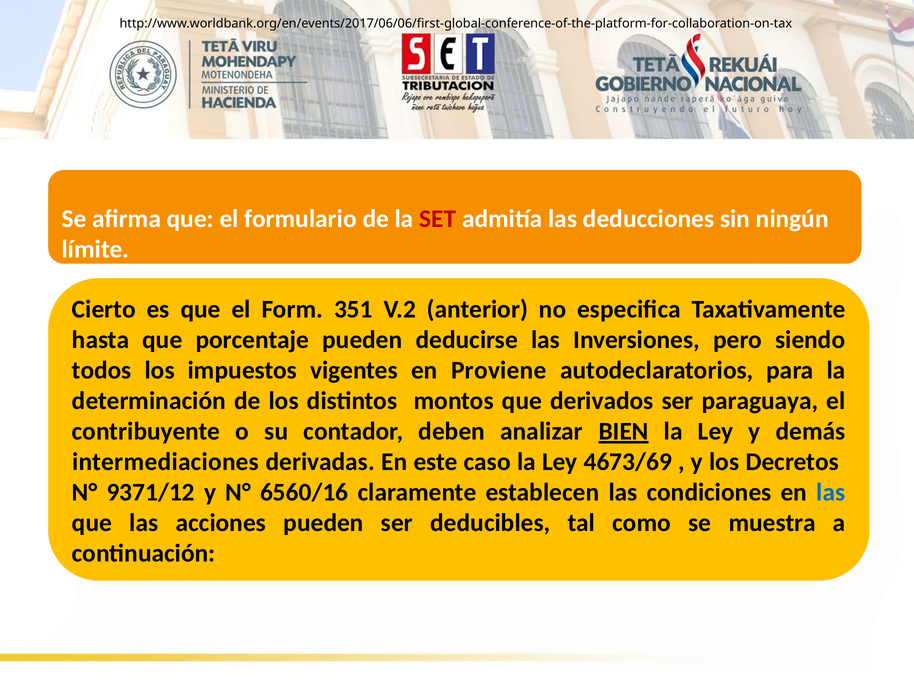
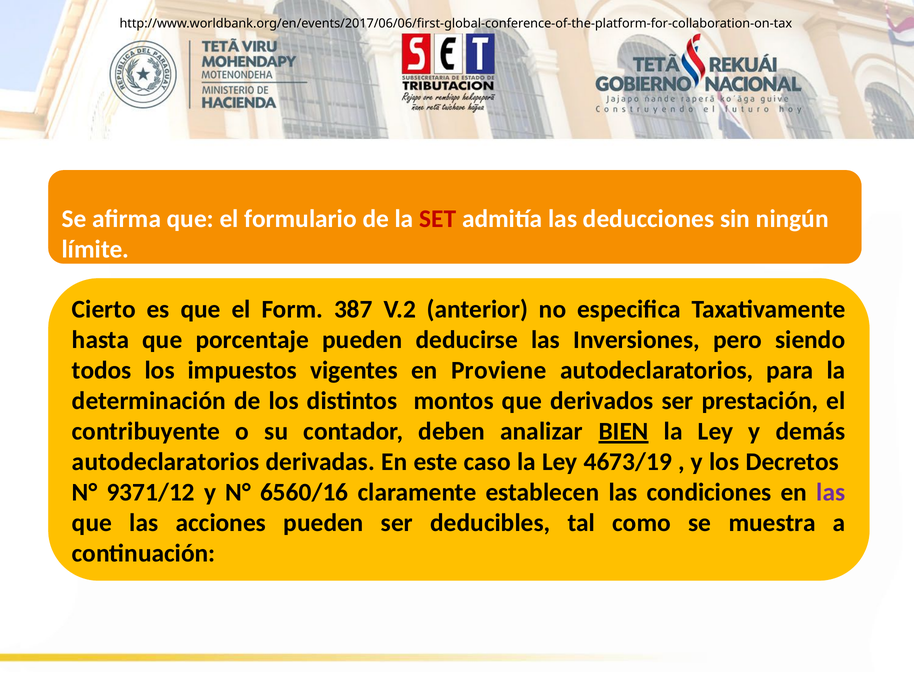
351: 351 -> 387 (353, 309)
paraguaya: paraguaya -> prestación (760, 400)
intermediaciones: intermediaciones -> autodeclaratorios (166, 461)
4673/69: 4673/69 -> 4673/19 (628, 461)
las colour: blue -> purple (831, 492)
